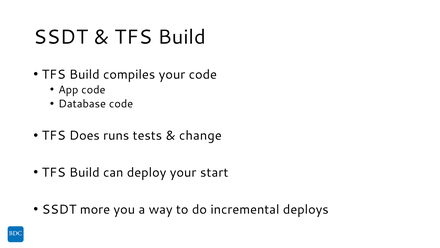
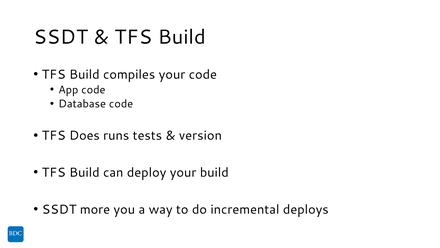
change: change -> version (200, 135)
your start: start -> build (214, 172)
